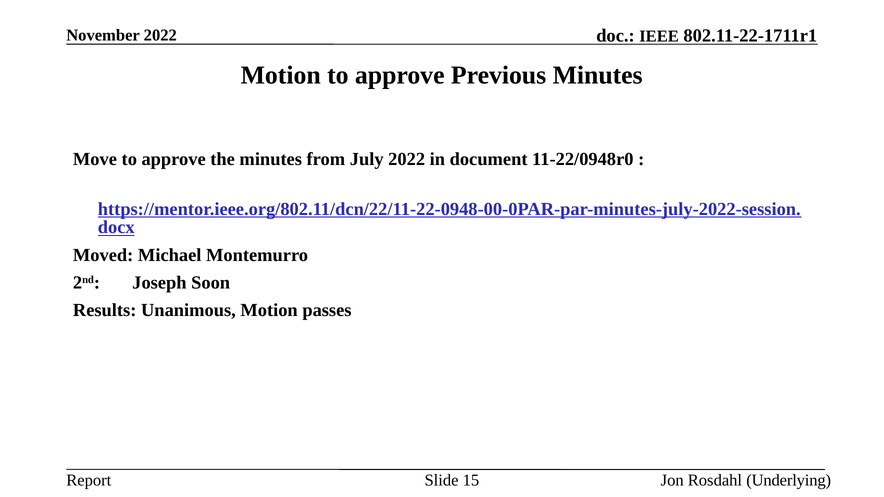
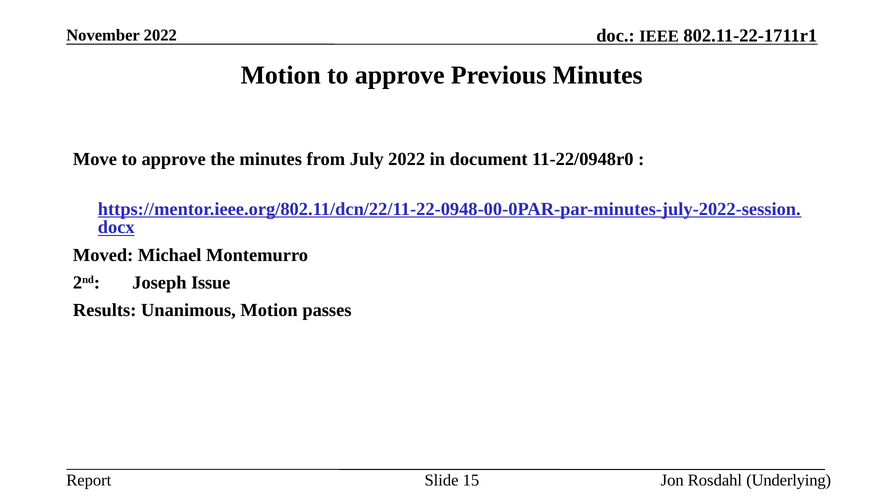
Soon: Soon -> Issue (211, 283)
